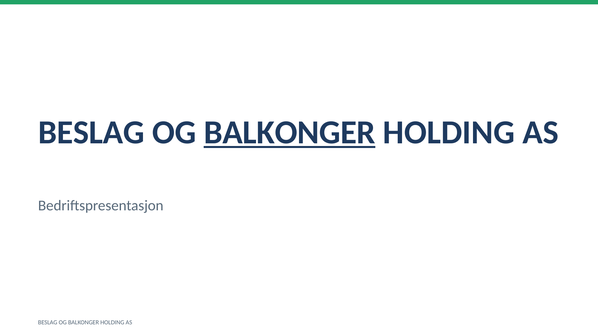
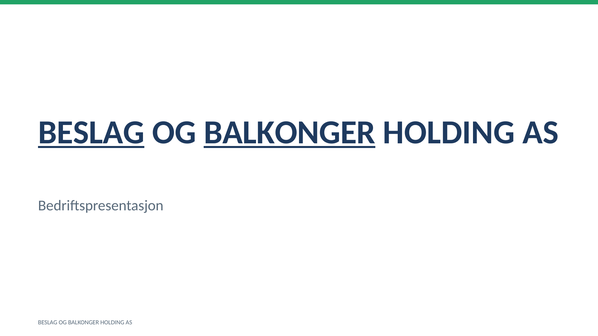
BESLAG underline: none -> present (91, 133)
